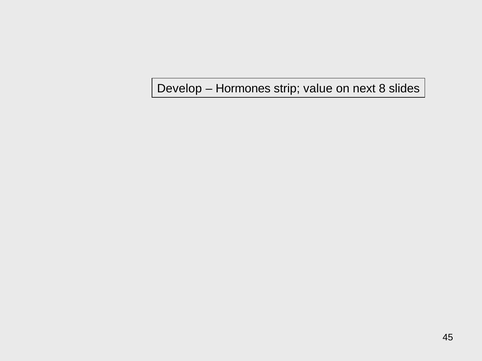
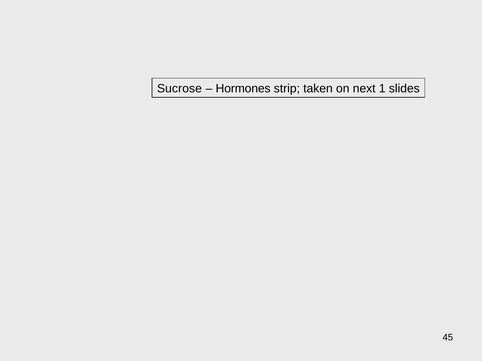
Develop: Develop -> Sucrose (179, 89)
value: value -> taken (318, 89)
8: 8 -> 1 (382, 89)
